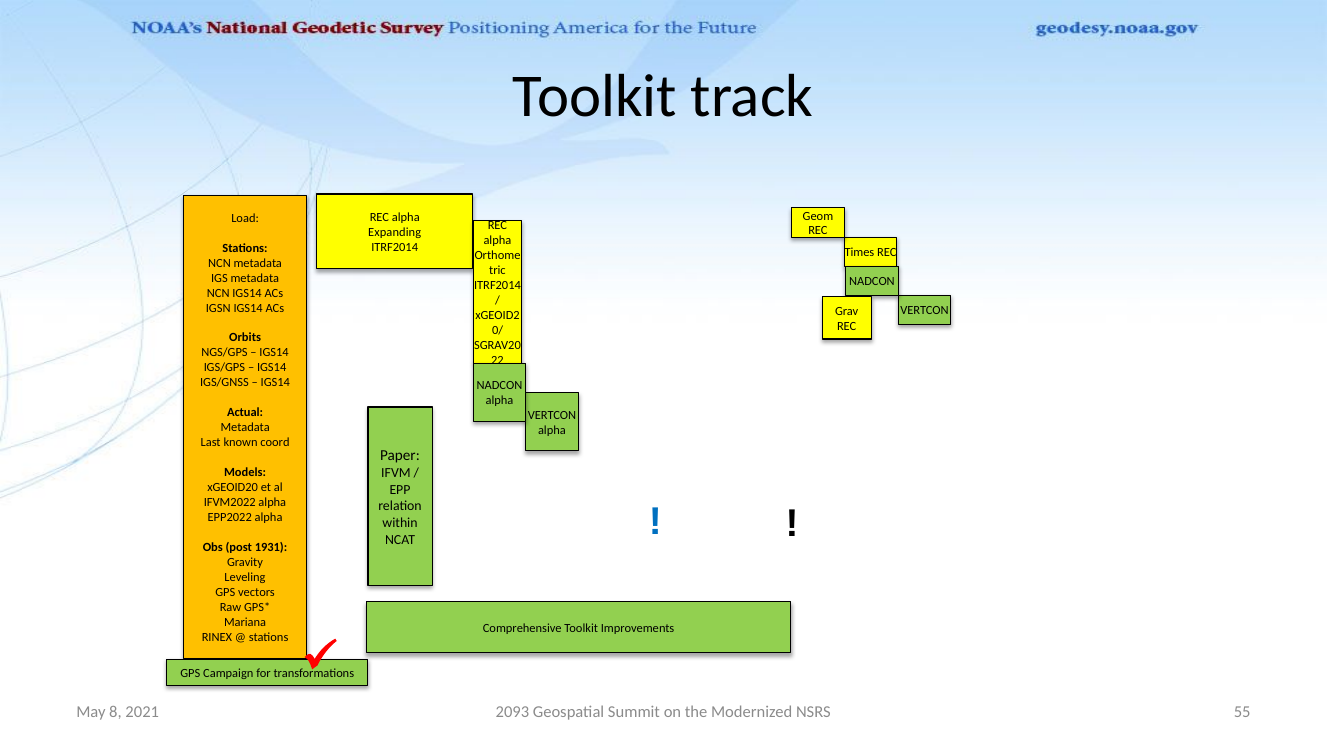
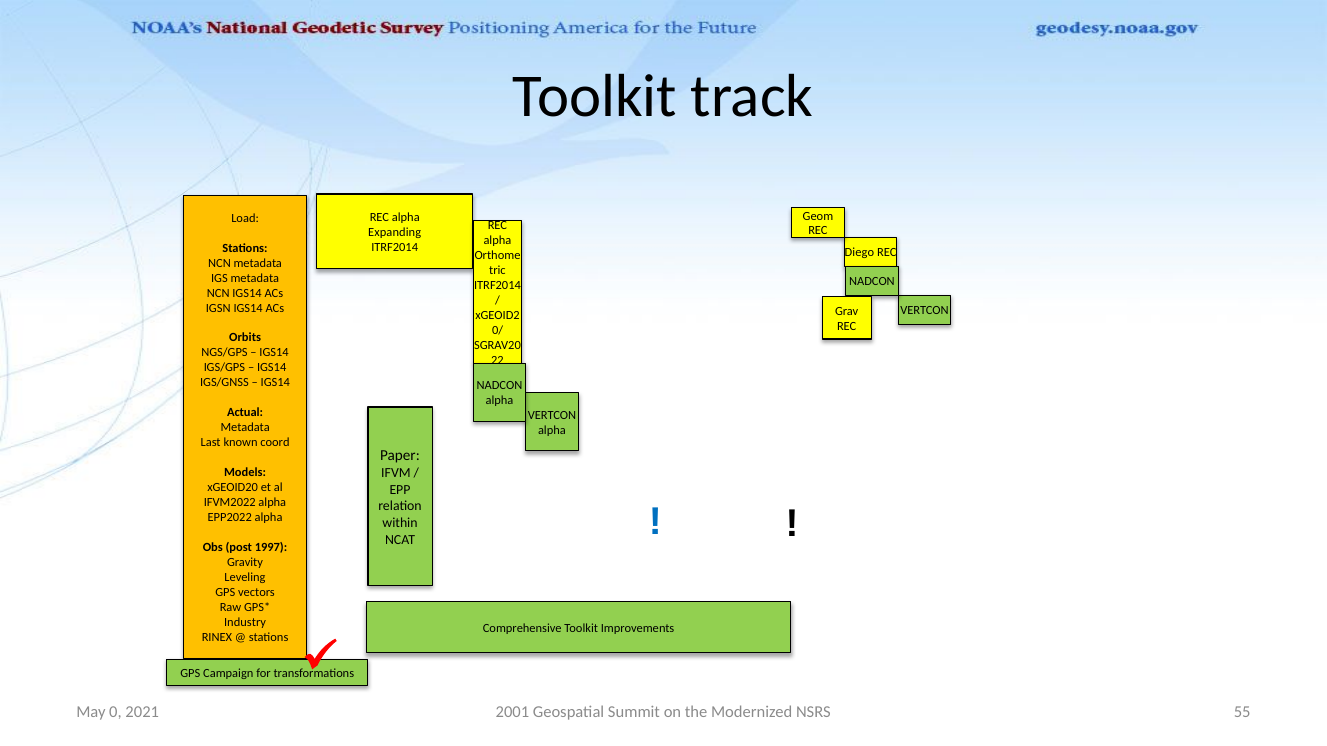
Times: Times -> Diego (859, 253)
1931: 1931 -> 1997 (271, 548)
Mariana: Mariana -> Industry (245, 622)
8: 8 -> 0 (116, 713)
2093: 2093 -> 2001 (512, 713)
